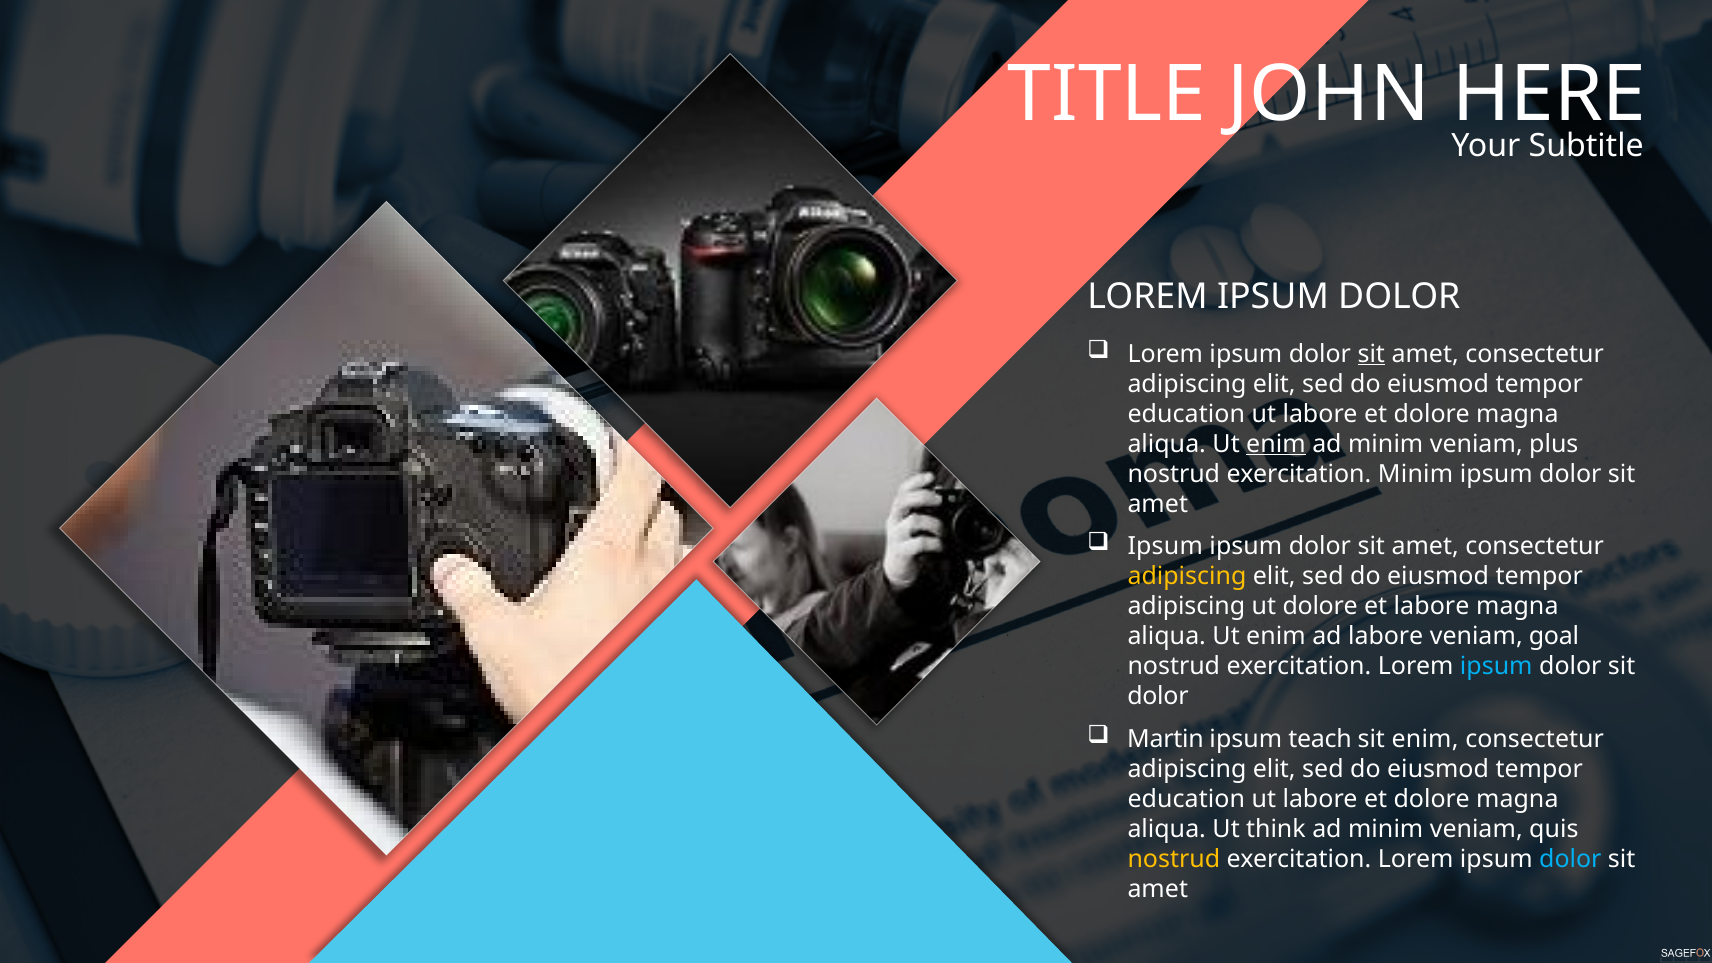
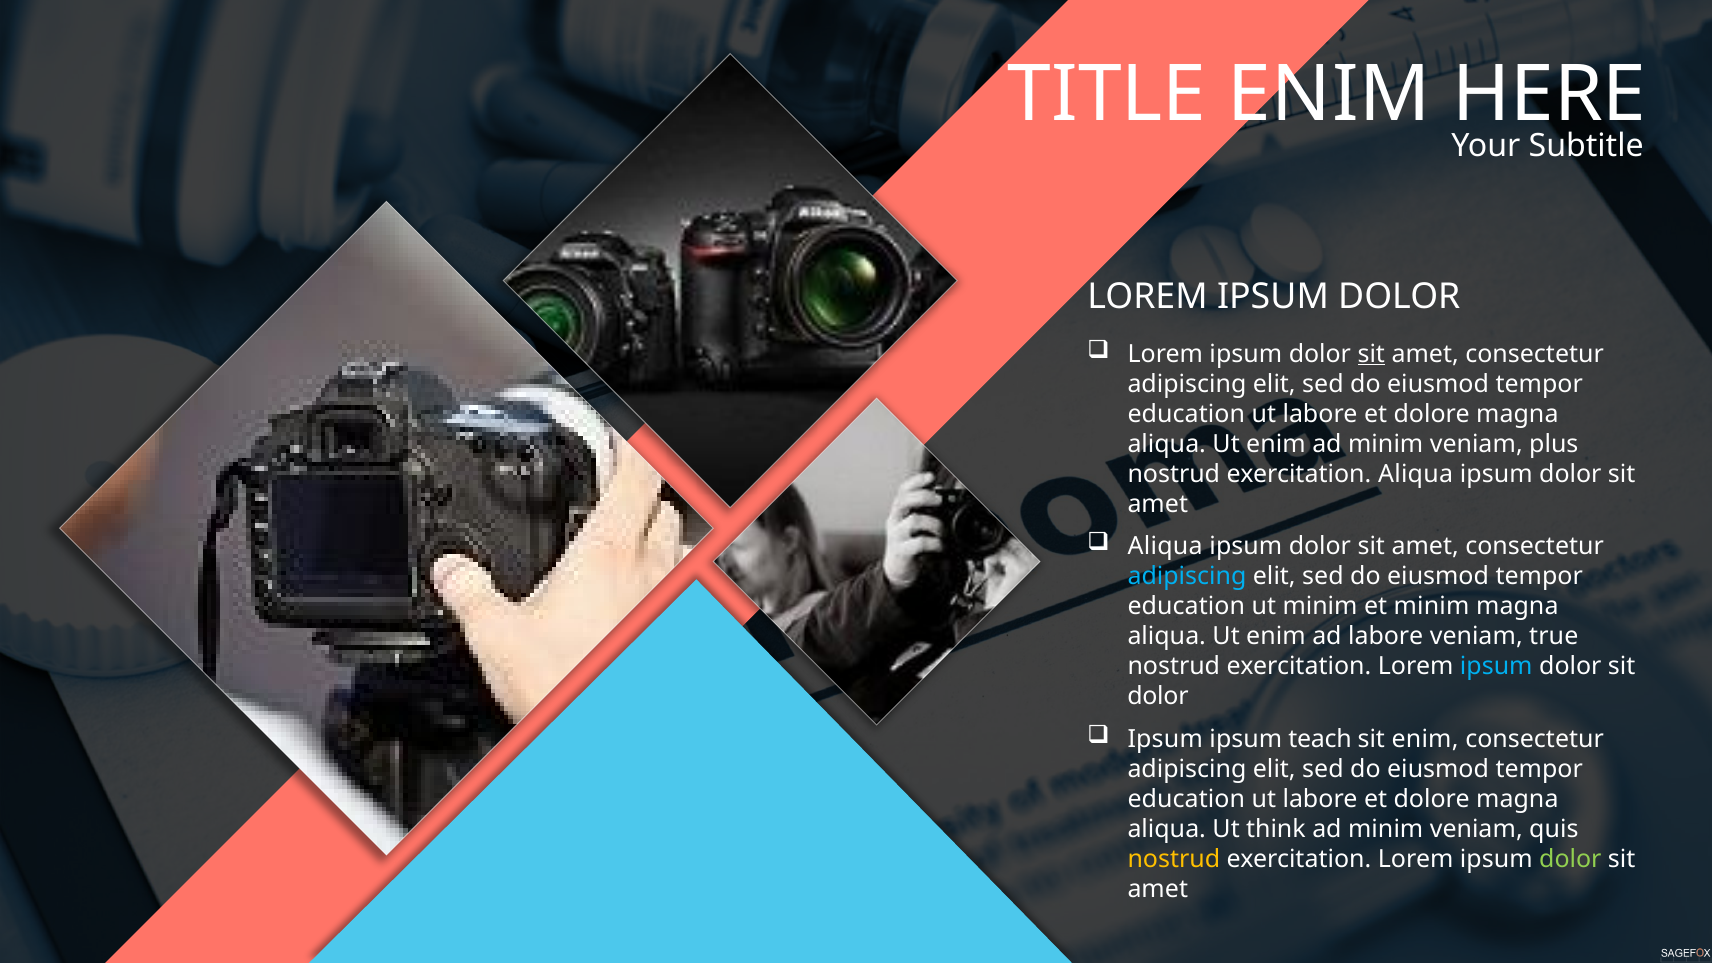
TITLE JOHN: JOHN -> ENIM (1329, 95)
enim underline: present -> none (1276, 444)
exercitation Minim: Minim -> Aliqua (1416, 474)
Ipsum: Ipsum -> Aliqua (1165, 547)
adipiscing colour: yellow -> light blue (1187, 577)
adipiscing: adipiscing -> education (1186, 607)
ut dolore: dolore -> minim (1320, 607)
et labore: labore -> minim (1431, 607)
goal: goal -> true (1554, 637)
Martin: Martin -> Ipsum (1165, 739)
dolor colour: light blue -> light green (1570, 859)
